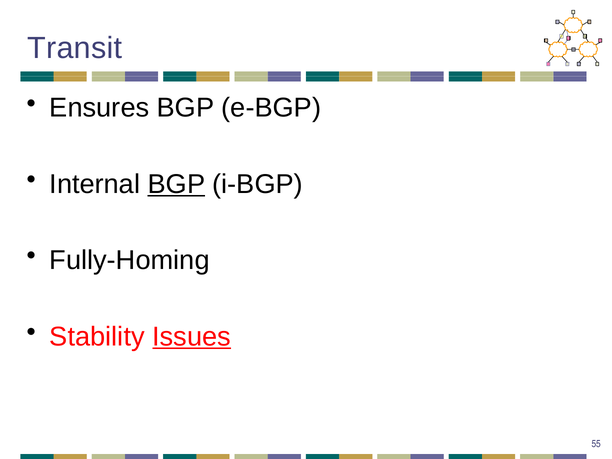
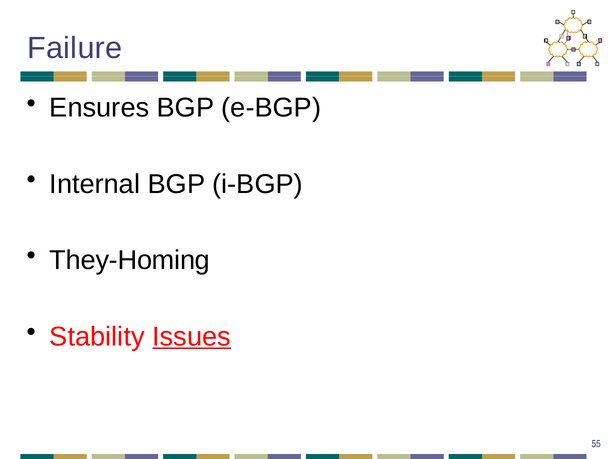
Transit: Transit -> Failure (75, 48)
BGP underline: present -> none (176, 184)
Fully-Homing: Fully-Homing -> They-Homing (130, 260)
